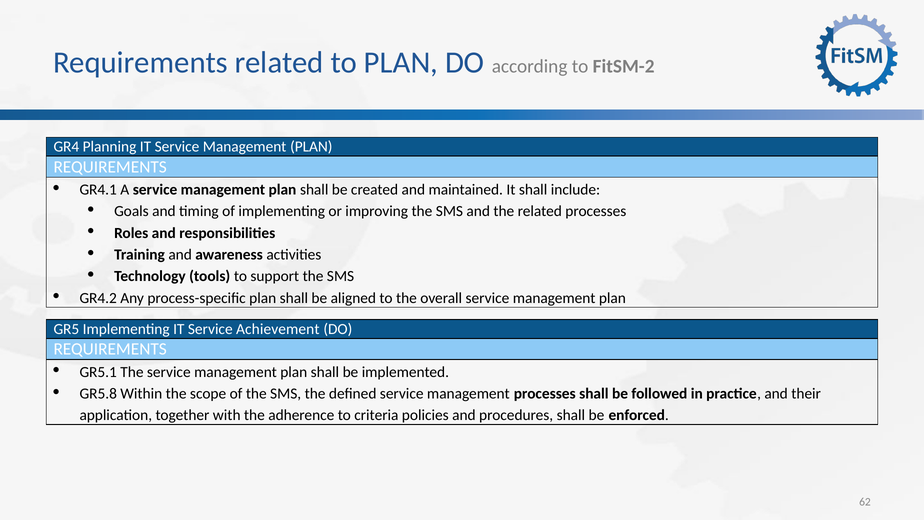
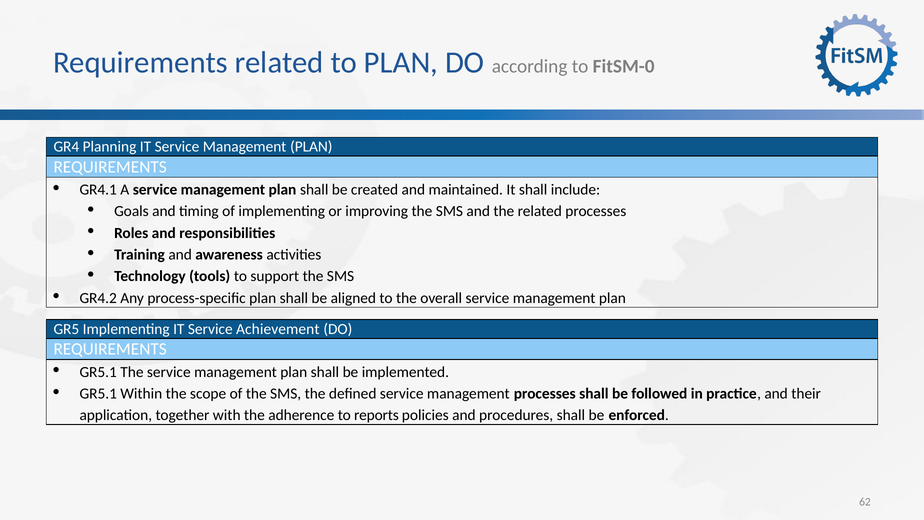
FitSM-2: FitSM-2 -> FitSM-0 (624, 66)
GR5.8: GR5.8 -> GR5.1 (98, 393)
criteria: criteria -> reports (376, 415)
